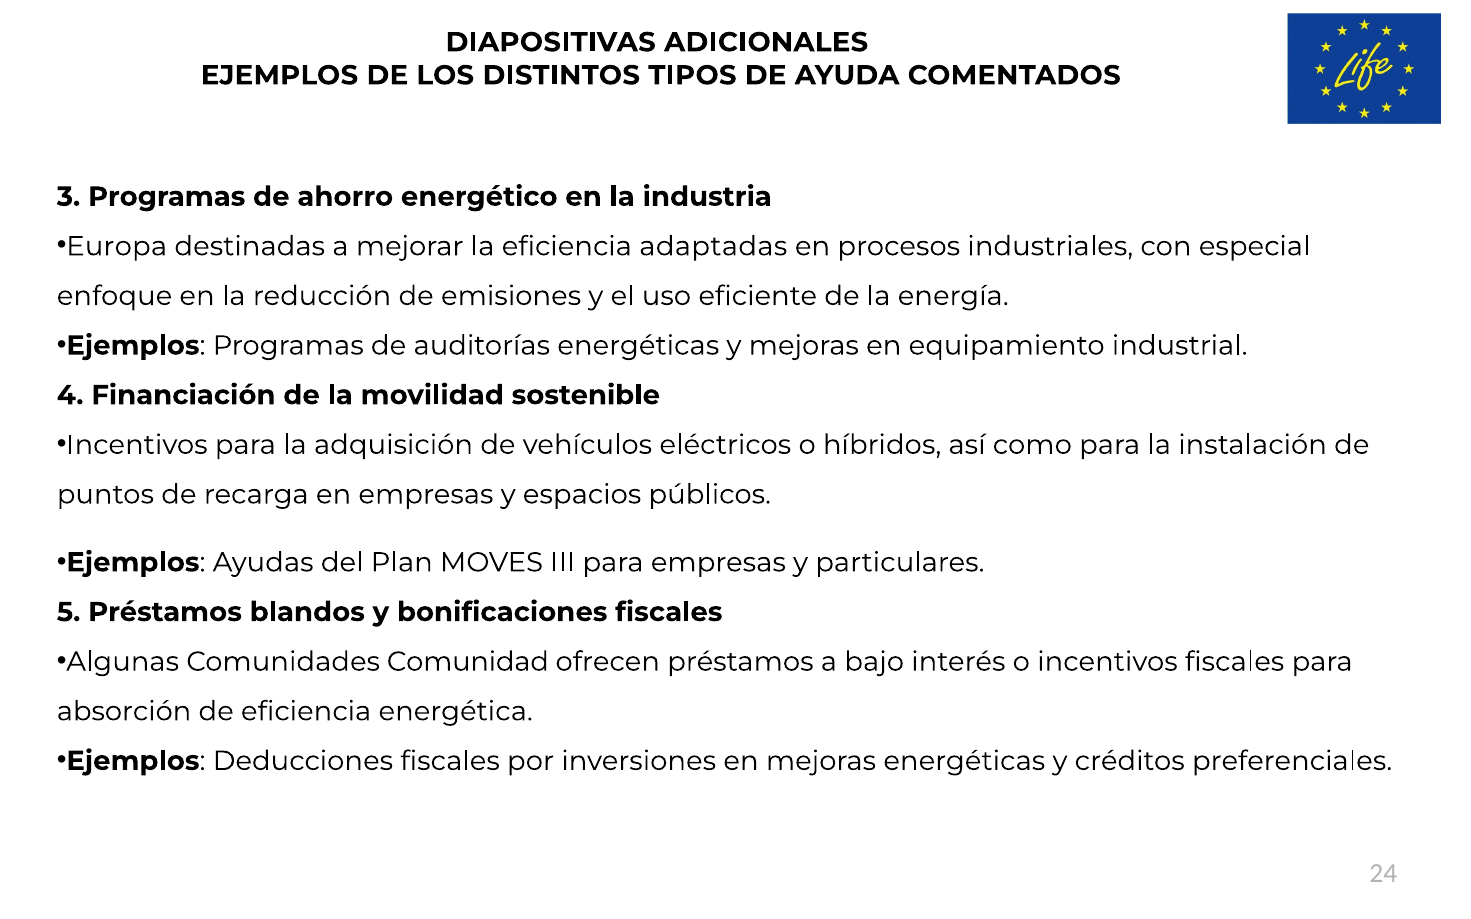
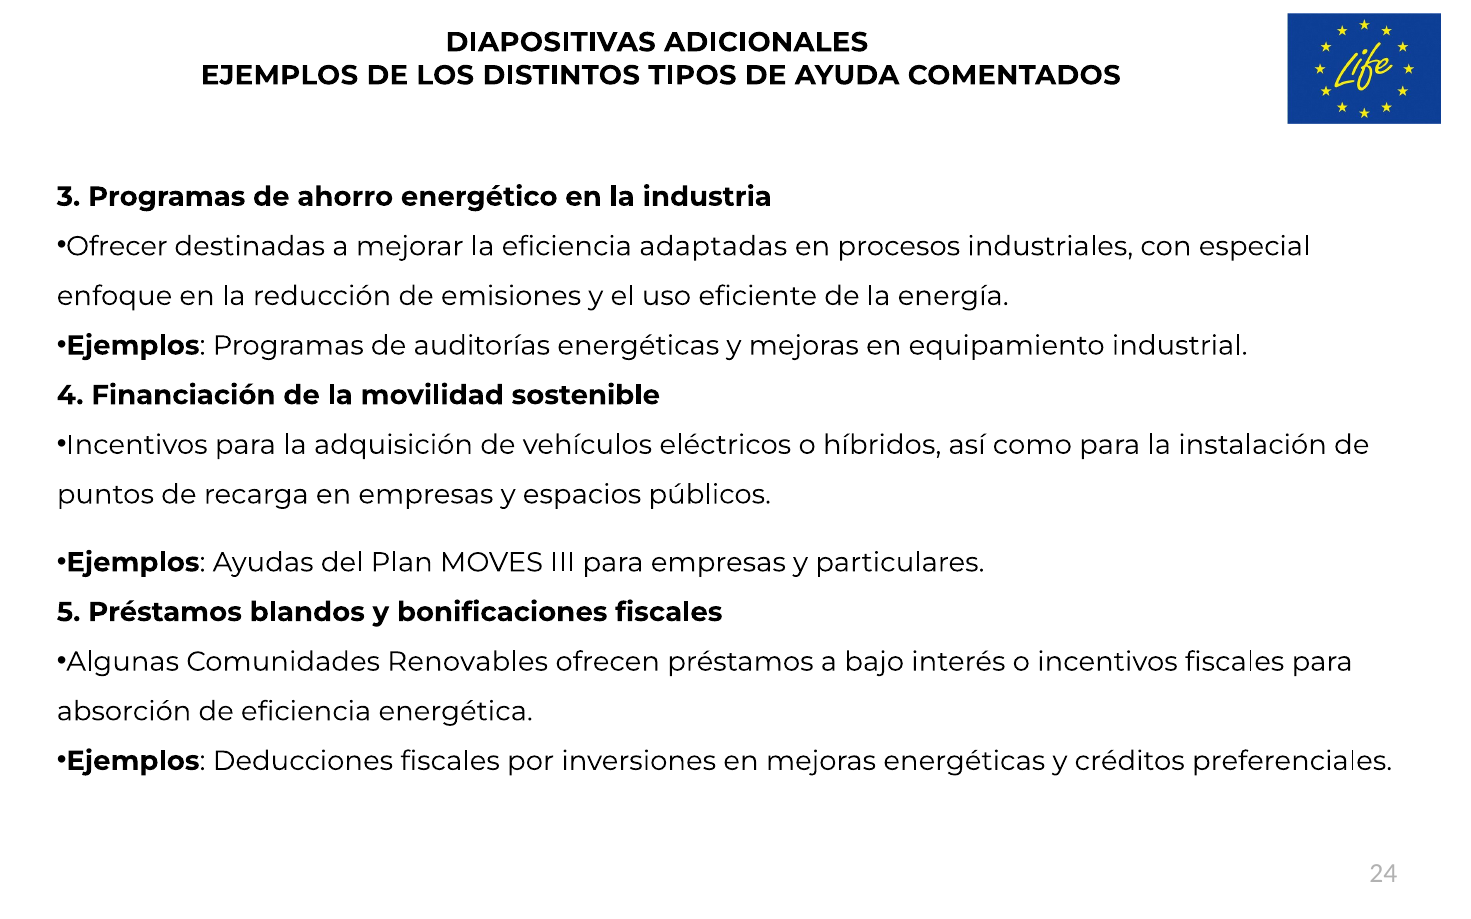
Europa: Europa -> Ofrecer (117, 246)
Comunidad: Comunidad -> Renovables (468, 662)
